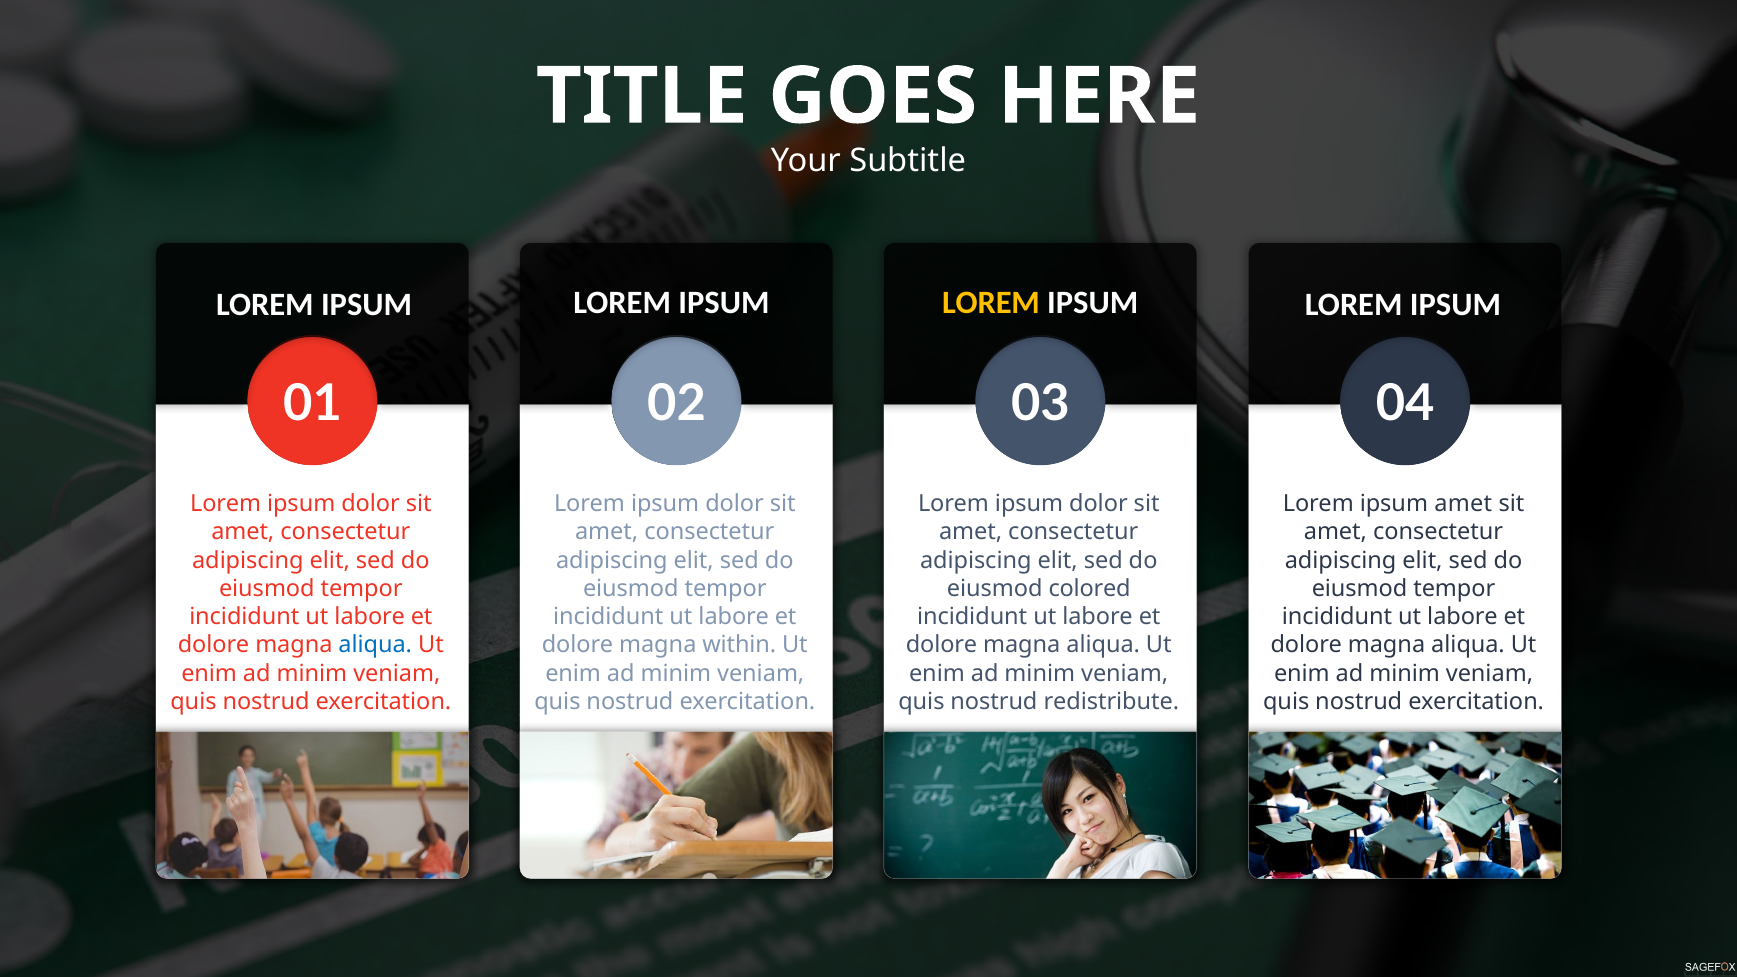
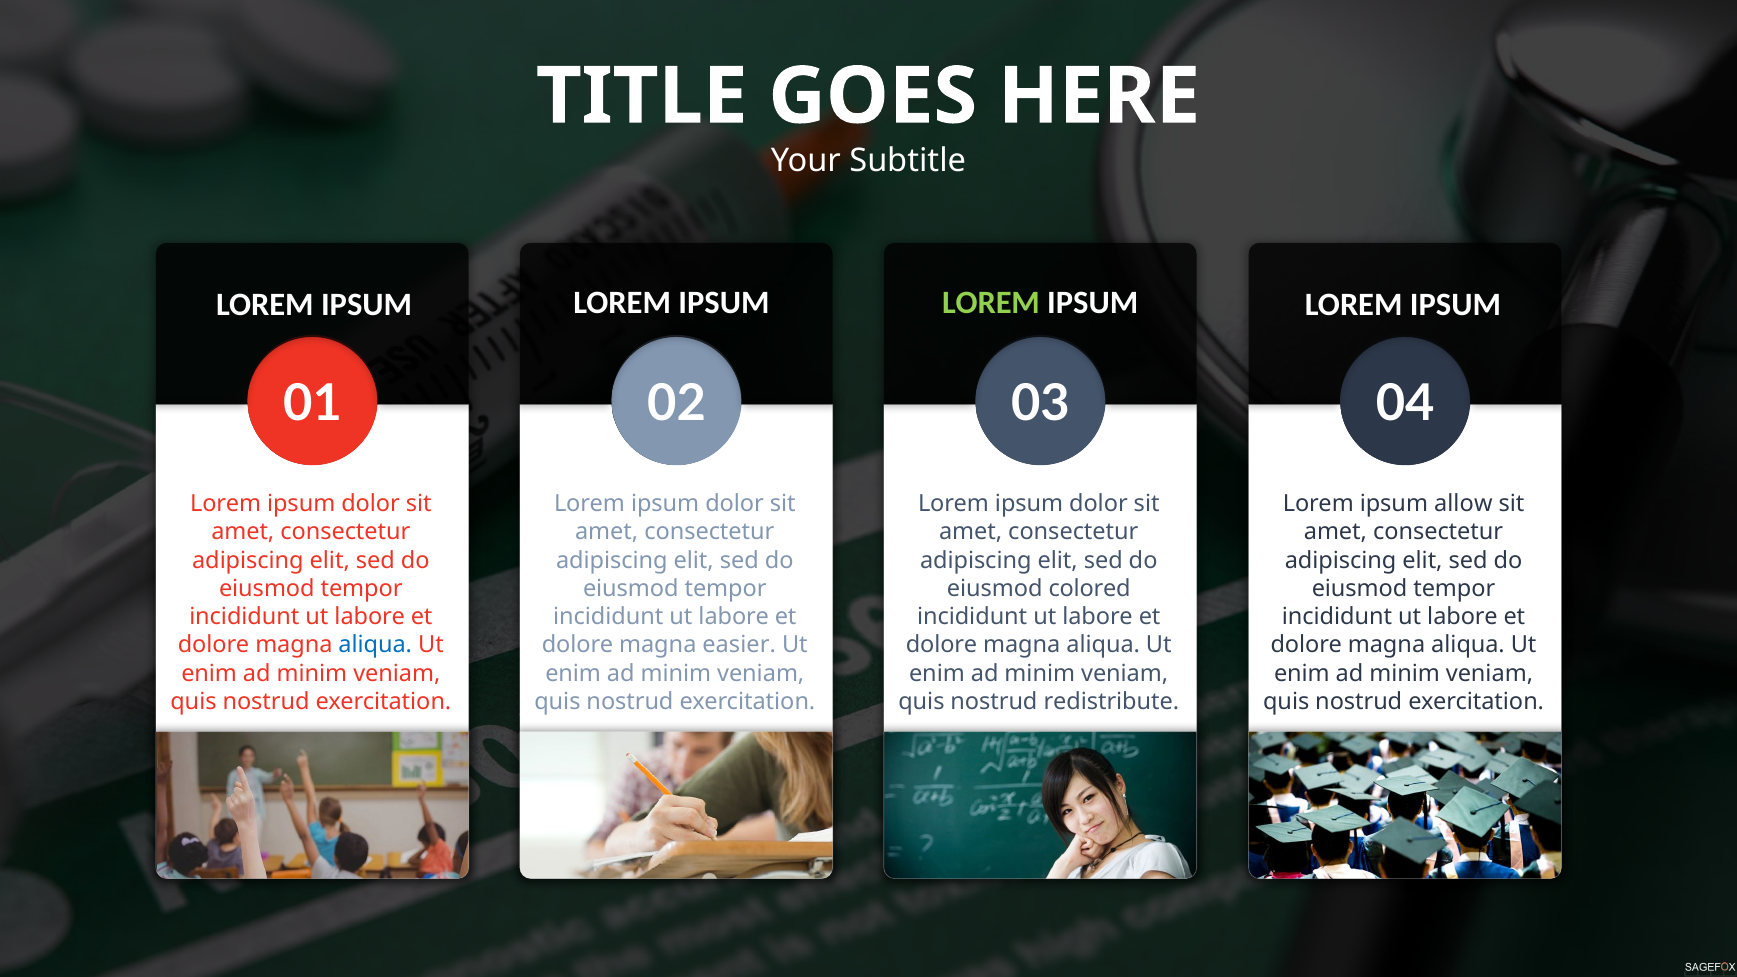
LOREM colour: yellow -> light green (991, 303)
ipsum amet: amet -> allow (1463, 504)
within: within -> easier (739, 645)
